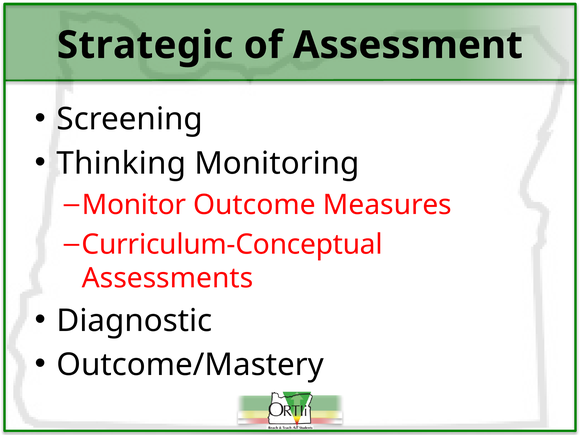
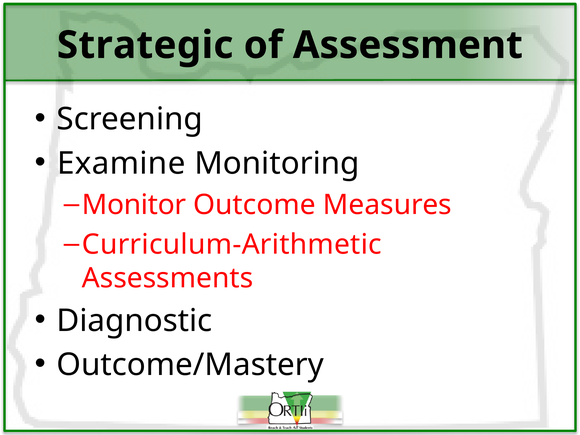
Thinking: Thinking -> Examine (121, 163)
Curriculum-Conceptual: Curriculum-Conceptual -> Curriculum-Arithmetic (232, 244)
